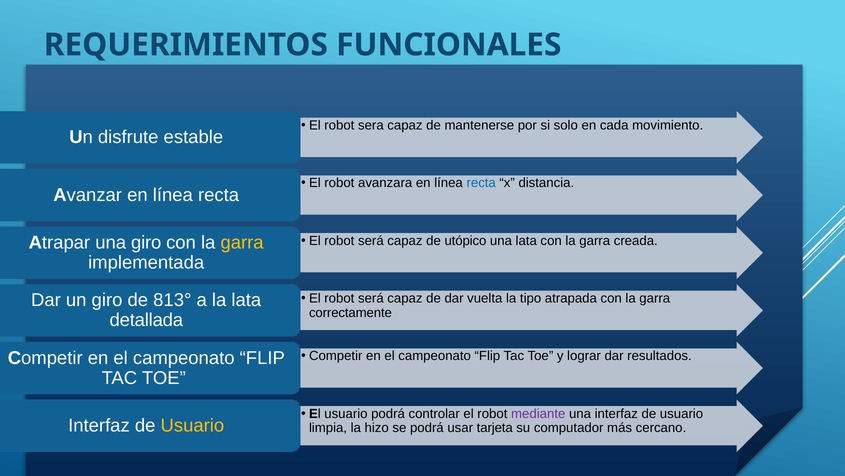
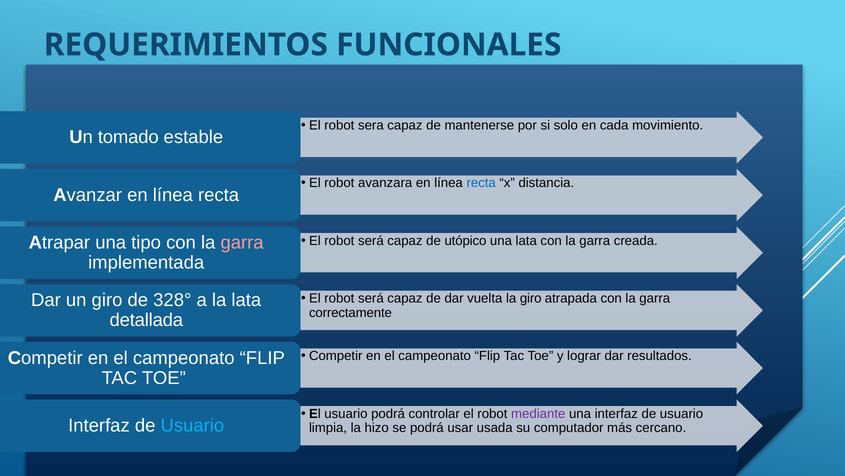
disfrute: disfrute -> tomado (128, 137)
una giro: giro -> tipo (146, 242)
garra colour: yellow -> pink (242, 242)
813°: 813° -> 328° (172, 300)
la tipo: tipo -> giro (531, 298)
Usuario colour: yellow -> light blue (192, 425)
tarjeta: tarjeta -> usada (495, 427)
